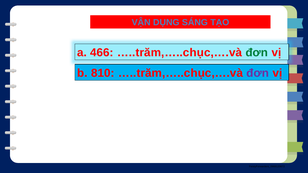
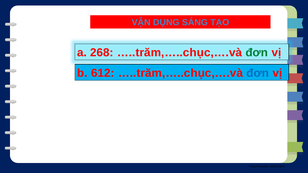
466: 466 -> 268 (102, 53)
810: 810 -> 612 (103, 73)
đơn colour: purple -> blue (258, 73)
